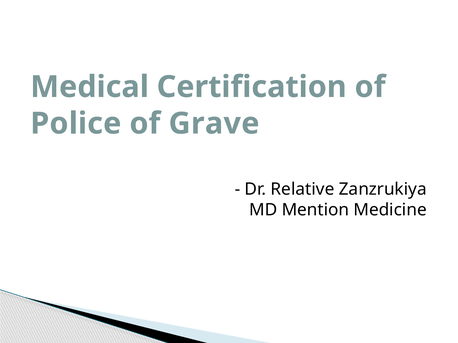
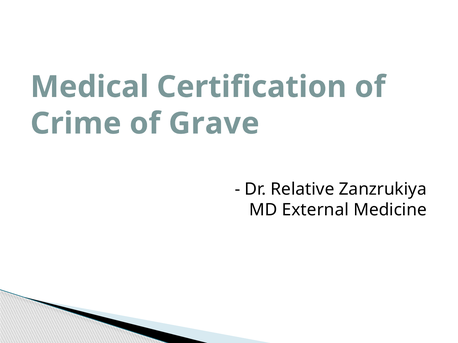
Police: Police -> Crime (76, 124)
Mention: Mention -> External (315, 210)
